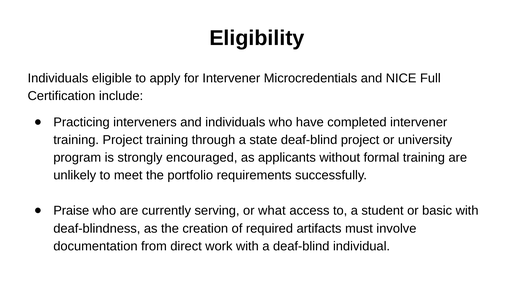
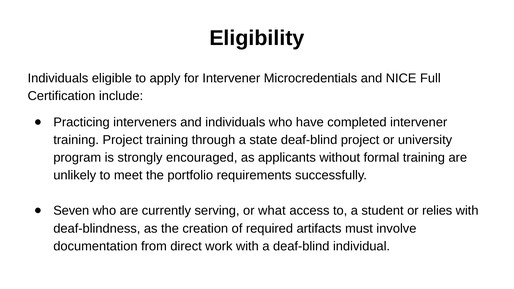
Praise: Praise -> Seven (71, 211)
basic: basic -> relies (437, 211)
